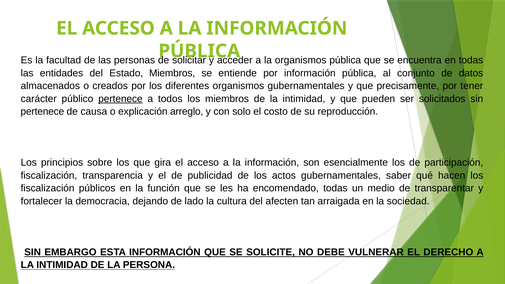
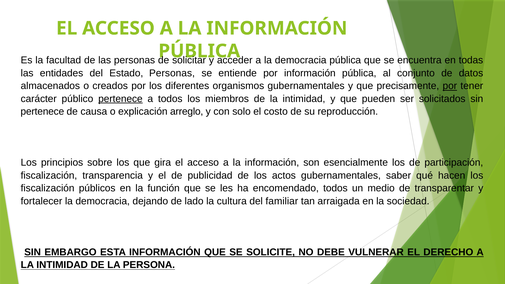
a la organismos: organismos -> democracia (301, 60)
Estado Miembros: Miembros -> Personas (172, 73)
por underline: none -> present (450, 86)
encomendado todas: todas -> todos (335, 188)
afecten: afecten -> familiar (282, 201)
